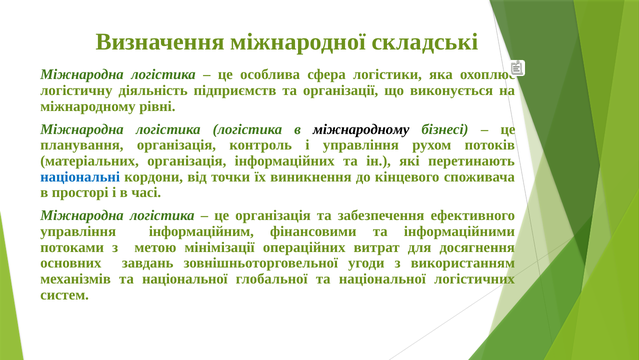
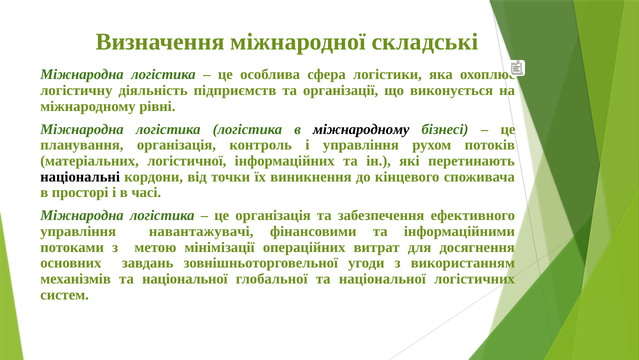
матеріальних організація: організація -> логістичної (187, 161)
національні colour: blue -> black (80, 176)
інформаційним: інформаційним -> навантажувачі (201, 231)
